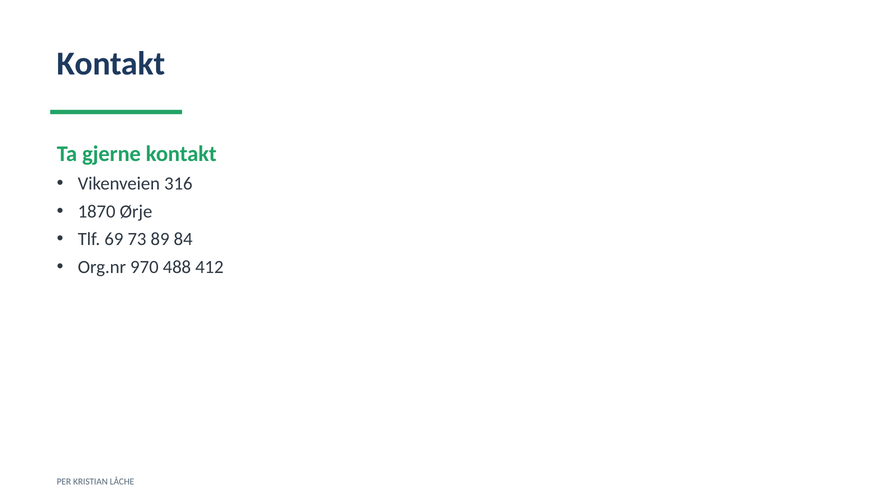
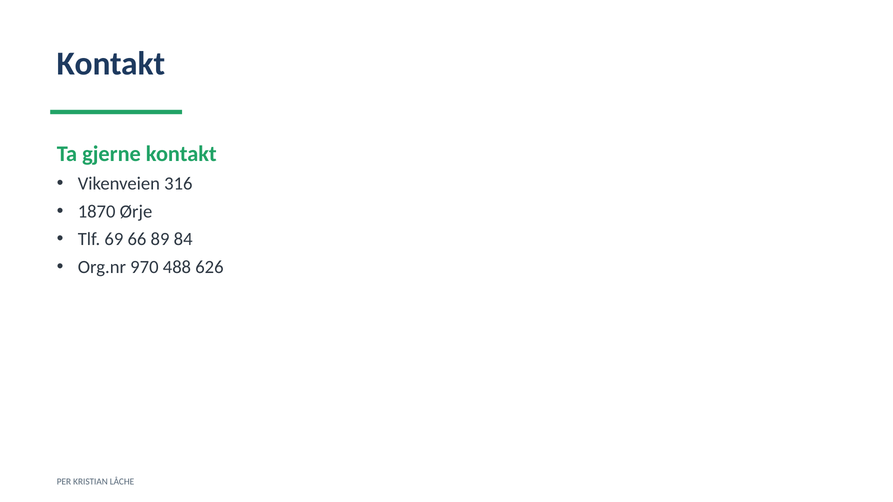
73: 73 -> 66 (137, 239)
412: 412 -> 626 (209, 267)
